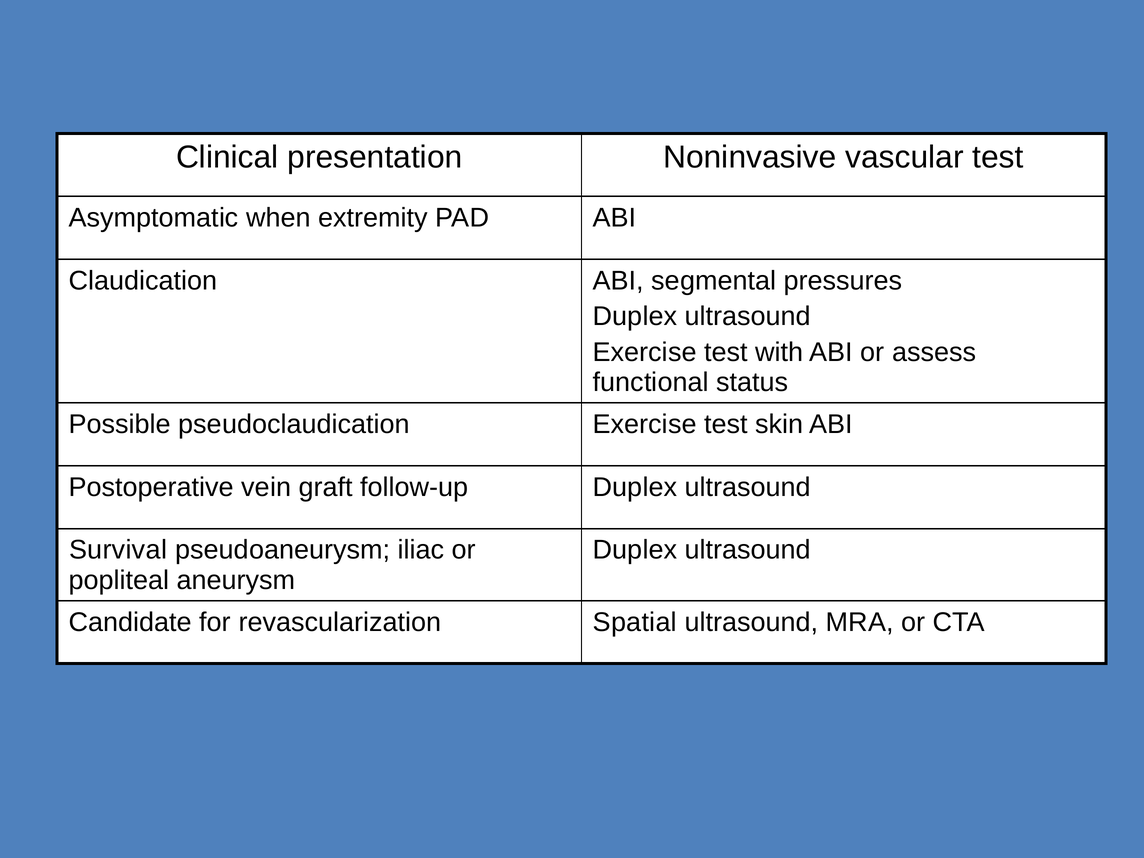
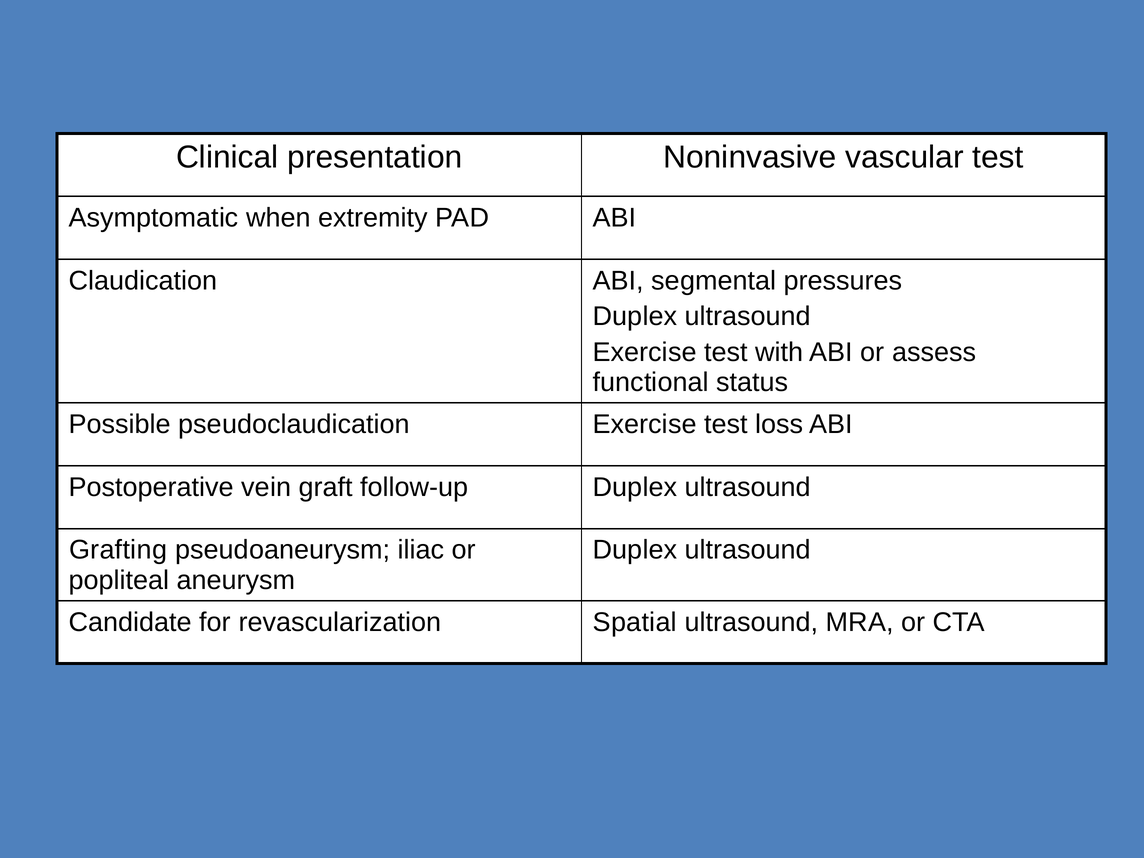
skin: skin -> loss (779, 424)
Survival: Survival -> Grafting (118, 550)
